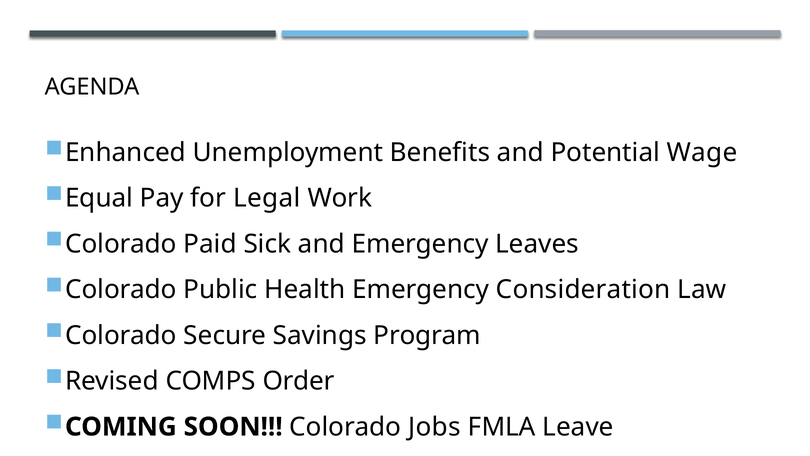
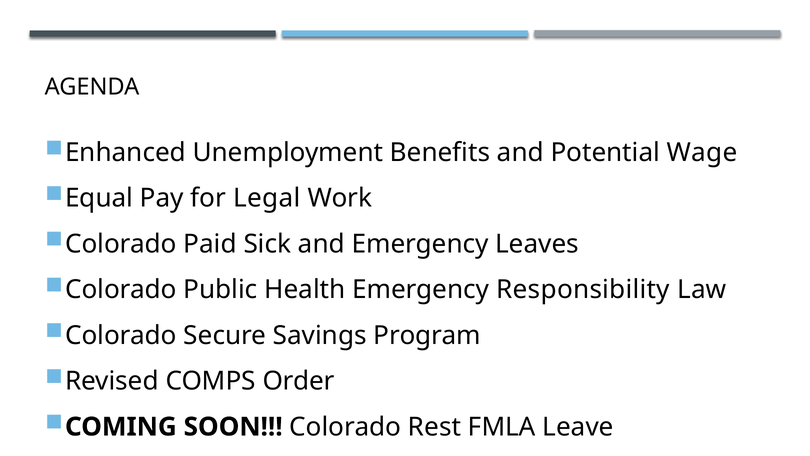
Consideration: Consideration -> Responsibility (583, 289)
Jobs: Jobs -> Rest (435, 427)
